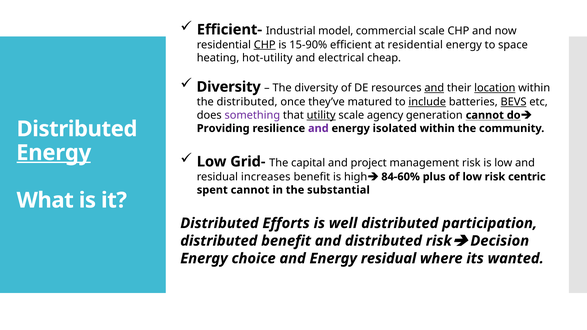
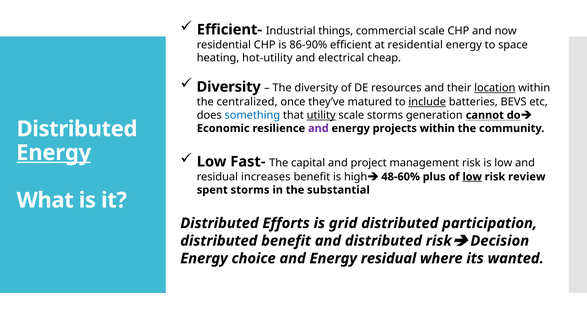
model: model -> things (336, 31)
CHP underline: present -> none (265, 45)
15-90%: 15-90% -> 86-90% (308, 45)
and underline: present -> none (434, 88)
the distributed: distributed -> centralized (247, 102)
BEVS underline: present -> none (514, 102)
something colour: purple -> blue (252, 115)
scale agency: agency -> storms (385, 115)
Providing: Providing -> Economic (223, 128)
isolated: isolated -> projects (395, 128)
Grid-: Grid- -> Fast- (248, 162)
84-60%: 84-60% -> 48-60% (401, 177)
low underline: none -> present (472, 177)
centric: centric -> review (527, 177)
spent cannot: cannot -> storms (250, 190)
well: well -> grid (343, 223)
